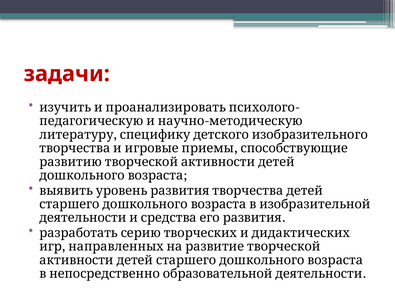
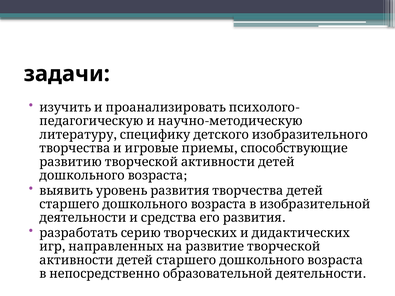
задачи colour: red -> black (67, 74)
